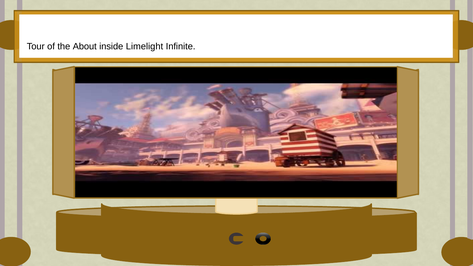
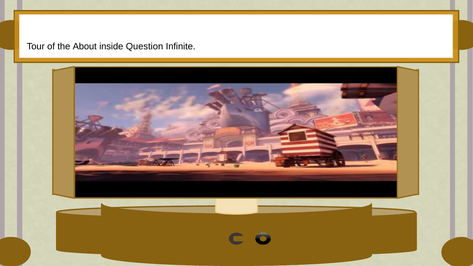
Limelight: Limelight -> Question (145, 47)
